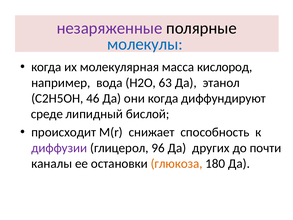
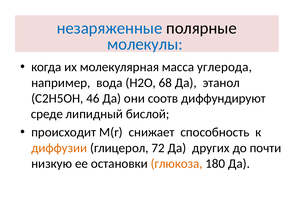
незаряженные colour: purple -> blue (109, 28)
кислород: кислород -> углерода (225, 67)
63: 63 -> 68 (165, 83)
они когда: когда -> соотв (163, 98)
диффузии colour: purple -> orange (59, 148)
96: 96 -> 72 (158, 148)
каналы: каналы -> низкую (52, 163)
